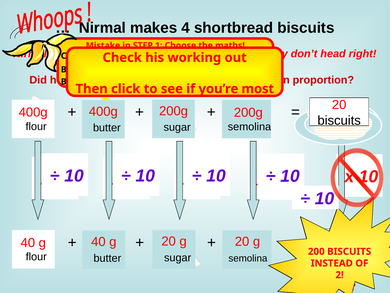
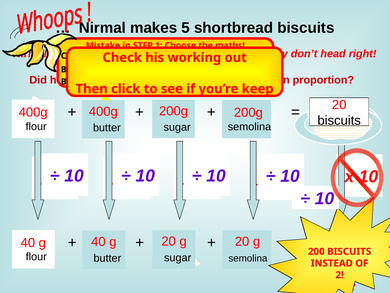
4: 4 -> 5 (186, 28)
you’re most: most -> keep (258, 89)
